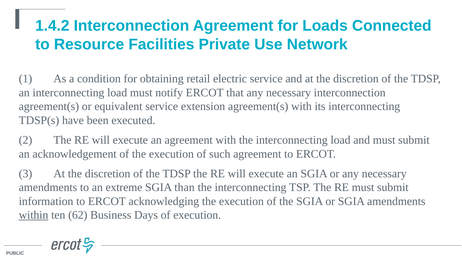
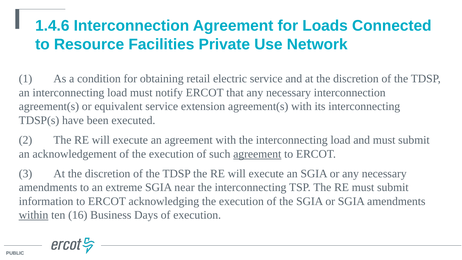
1.4.2: 1.4.2 -> 1.4.6 (52, 26)
agreement underline: none -> present (257, 154)
than: than -> near (185, 187)
62: 62 -> 16 (78, 215)
